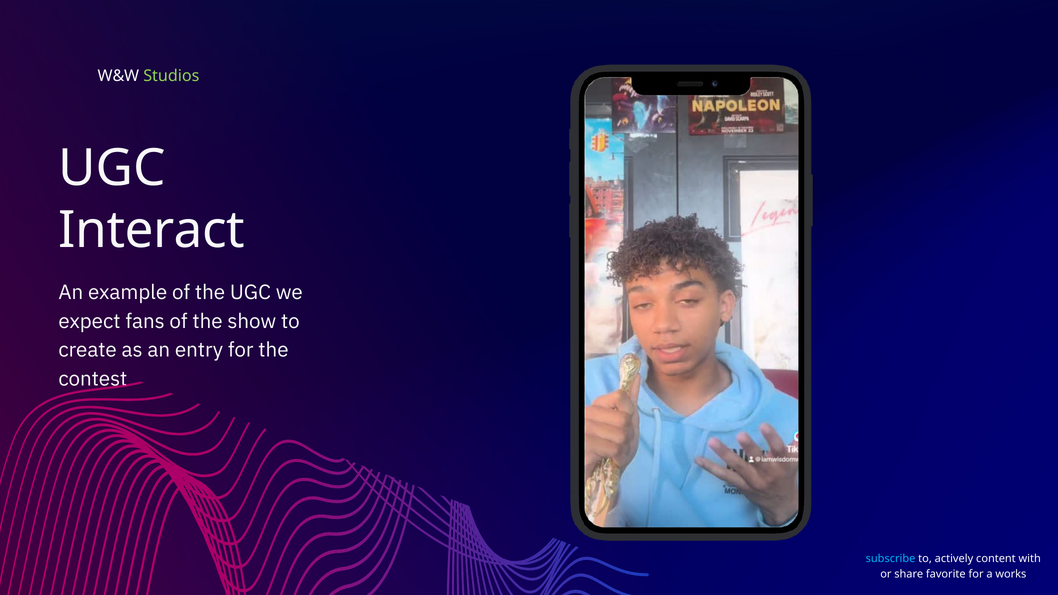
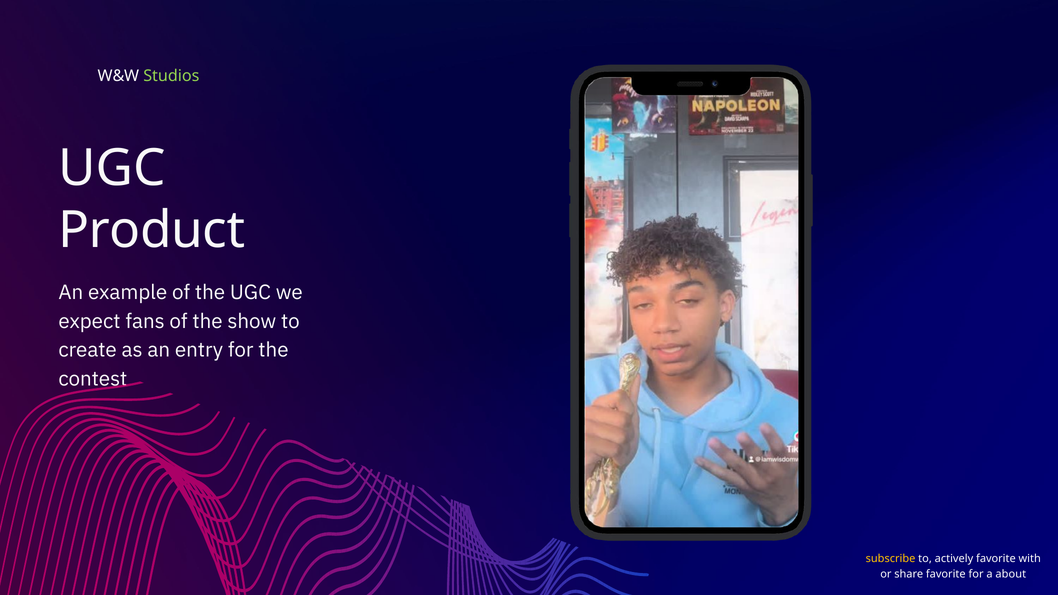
Interact: Interact -> Product (152, 230)
subscribe colour: light blue -> yellow (891, 559)
actively content: content -> favorite (996, 559)
works: works -> about (1011, 574)
